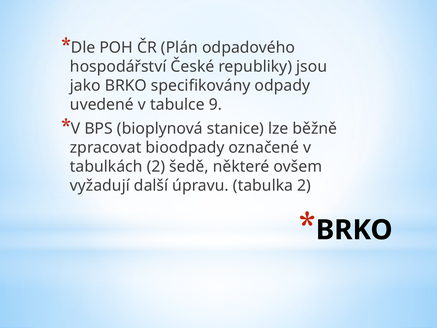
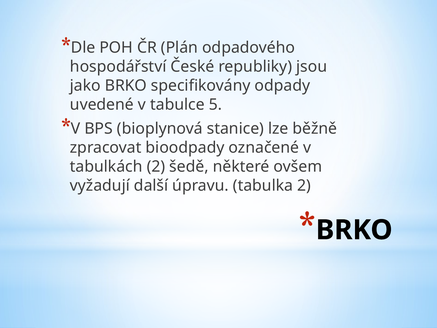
9: 9 -> 5 (215, 104)
